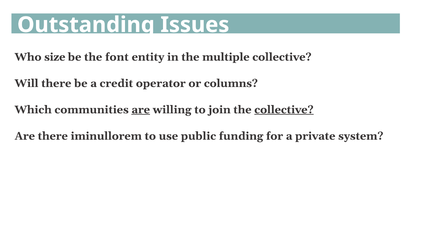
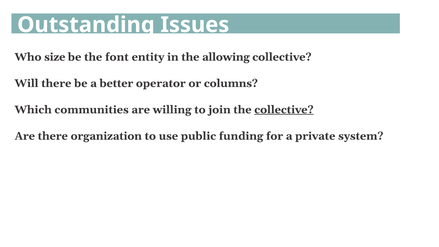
multiple: multiple -> allowing (226, 57)
credit: credit -> better (116, 83)
are underline: present -> none (141, 110)
iminullorem: iminullorem -> organization (106, 136)
